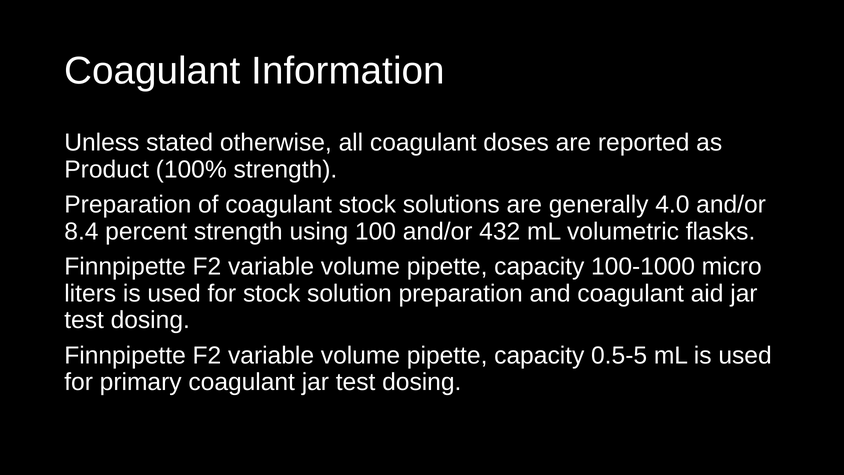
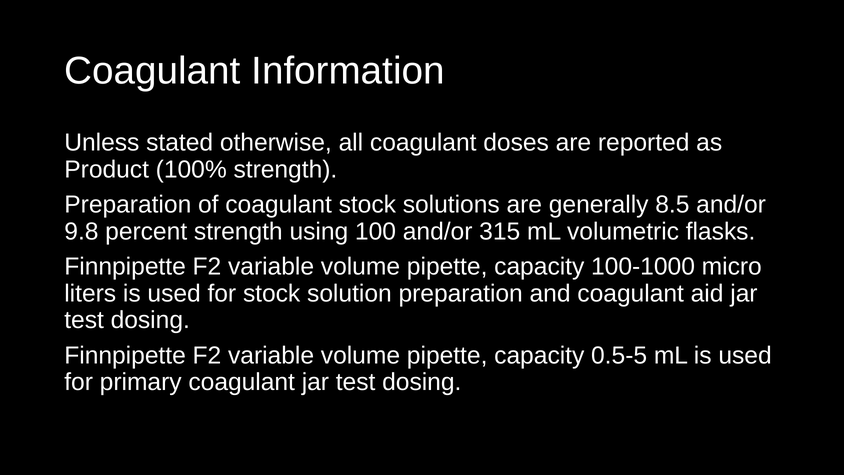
4.0: 4.0 -> 8.5 (672, 205)
8.4: 8.4 -> 9.8 (81, 231)
432: 432 -> 315 (500, 231)
